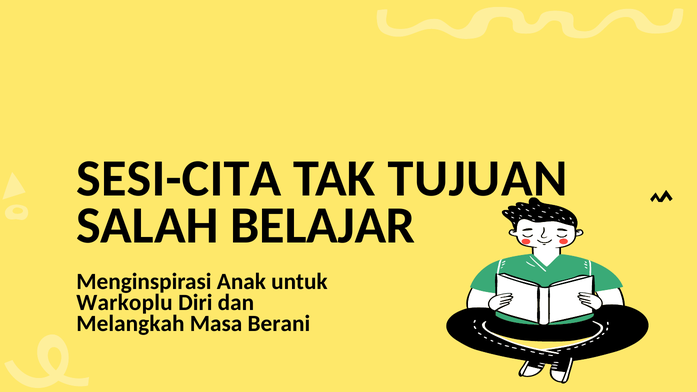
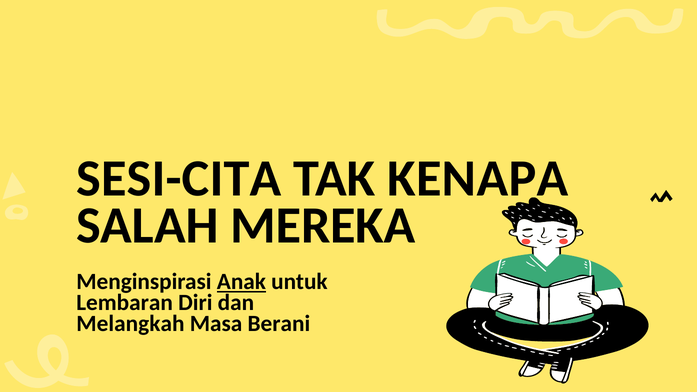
TUJUAN: TUJUAN -> KENAPA (478, 179)
BELAJAR: BELAJAR -> MEREKA (323, 226)
Anak underline: none -> present (241, 282)
Warkoplu: Warkoplu -> Lembaran (125, 303)
